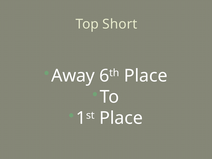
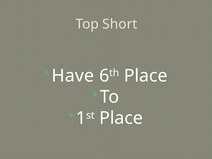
Away: Away -> Have (73, 76)
